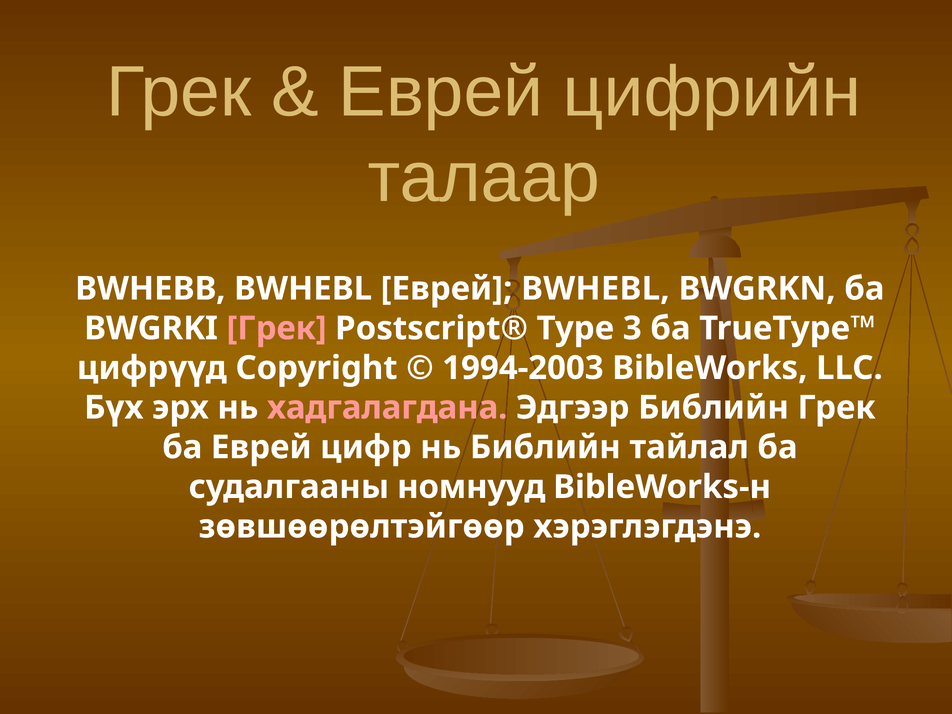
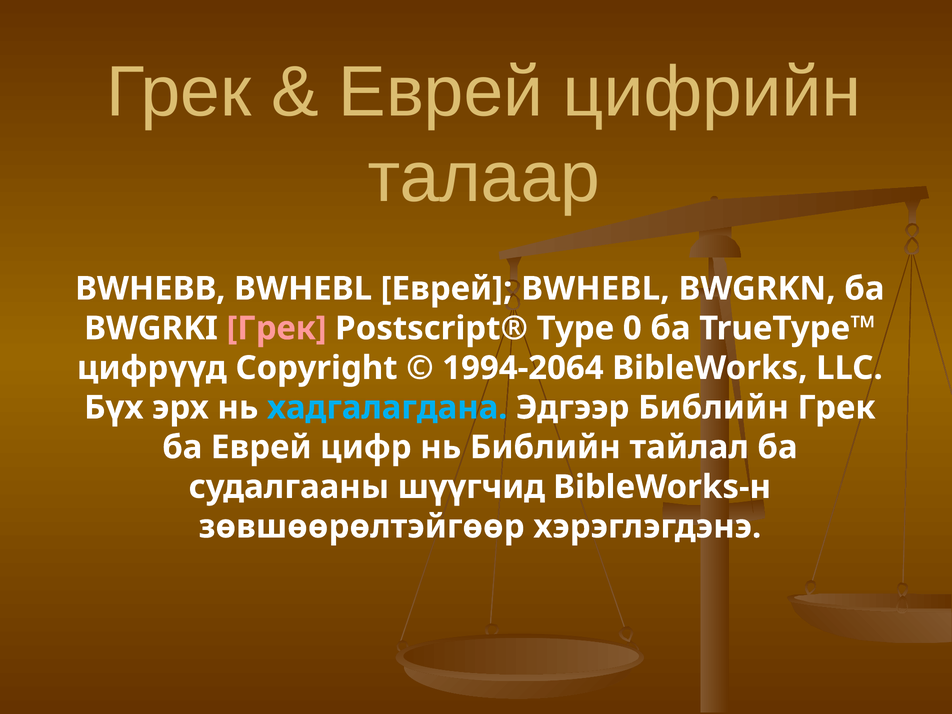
3: 3 -> 0 (632, 328)
1994-2003: 1994-2003 -> 1994-2064 (523, 368)
хадгалагдана colour: pink -> light blue (387, 408)
номнууд: номнууд -> шүүгчид (471, 487)
